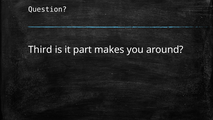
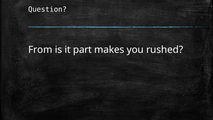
Third: Third -> From (40, 50)
around: around -> rushed (165, 50)
